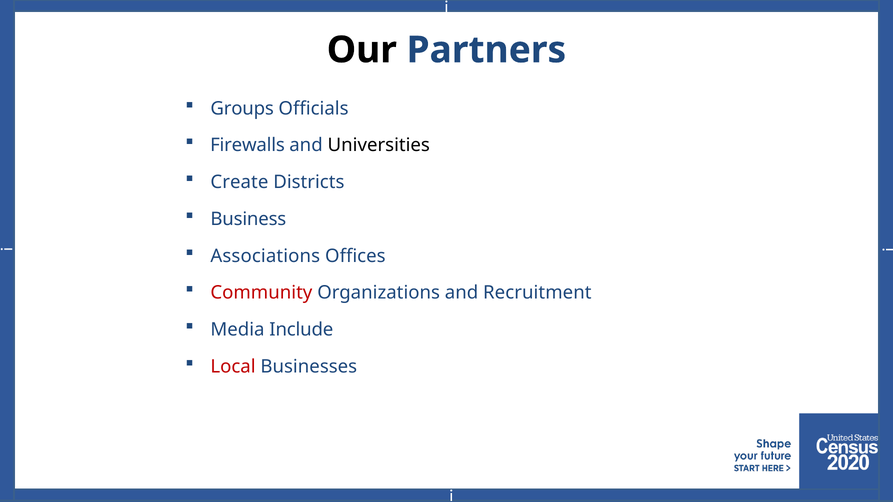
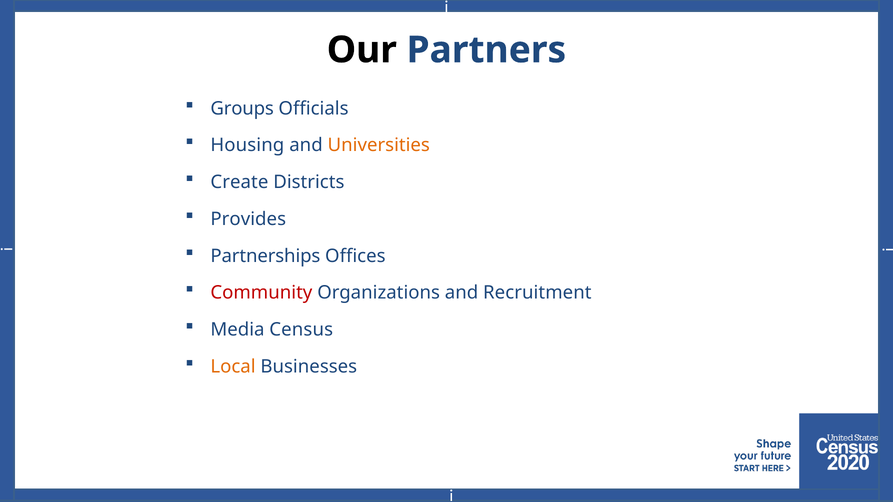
Firewalls: Firewalls -> Housing (247, 145)
Universities colour: black -> orange (379, 145)
Business: Business -> Provides (248, 219)
Associations: Associations -> Partnerships (265, 256)
Include: Include -> Census (301, 330)
Local colour: red -> orange (233, 367)
